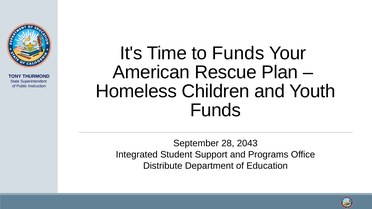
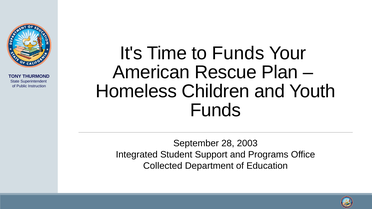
2043: 2043 -> 2003 (247, 144)
Distribute: Distribute -> Collected (163, 166)
